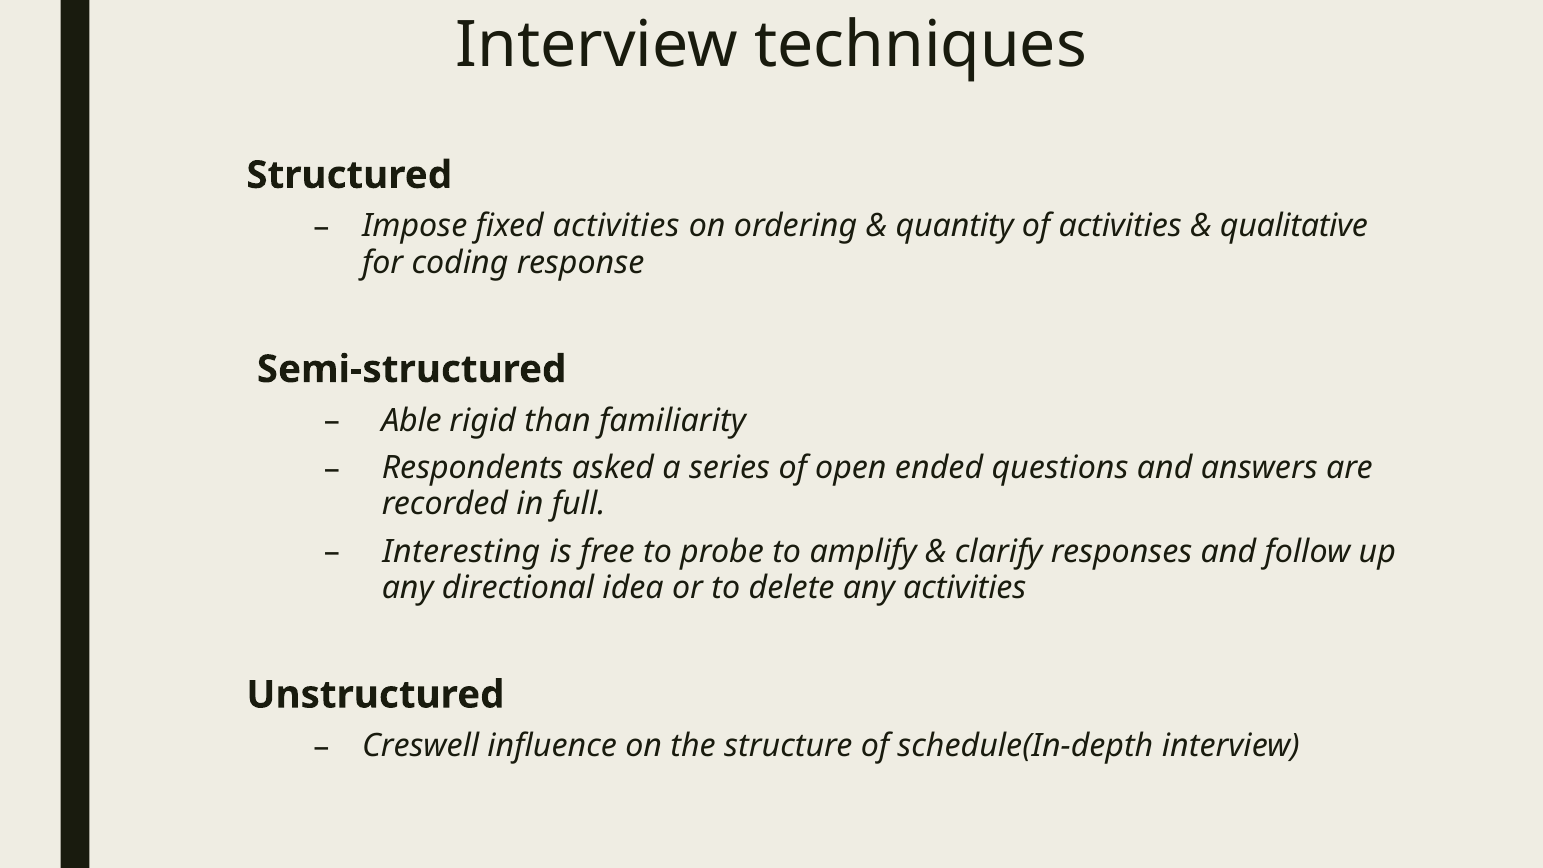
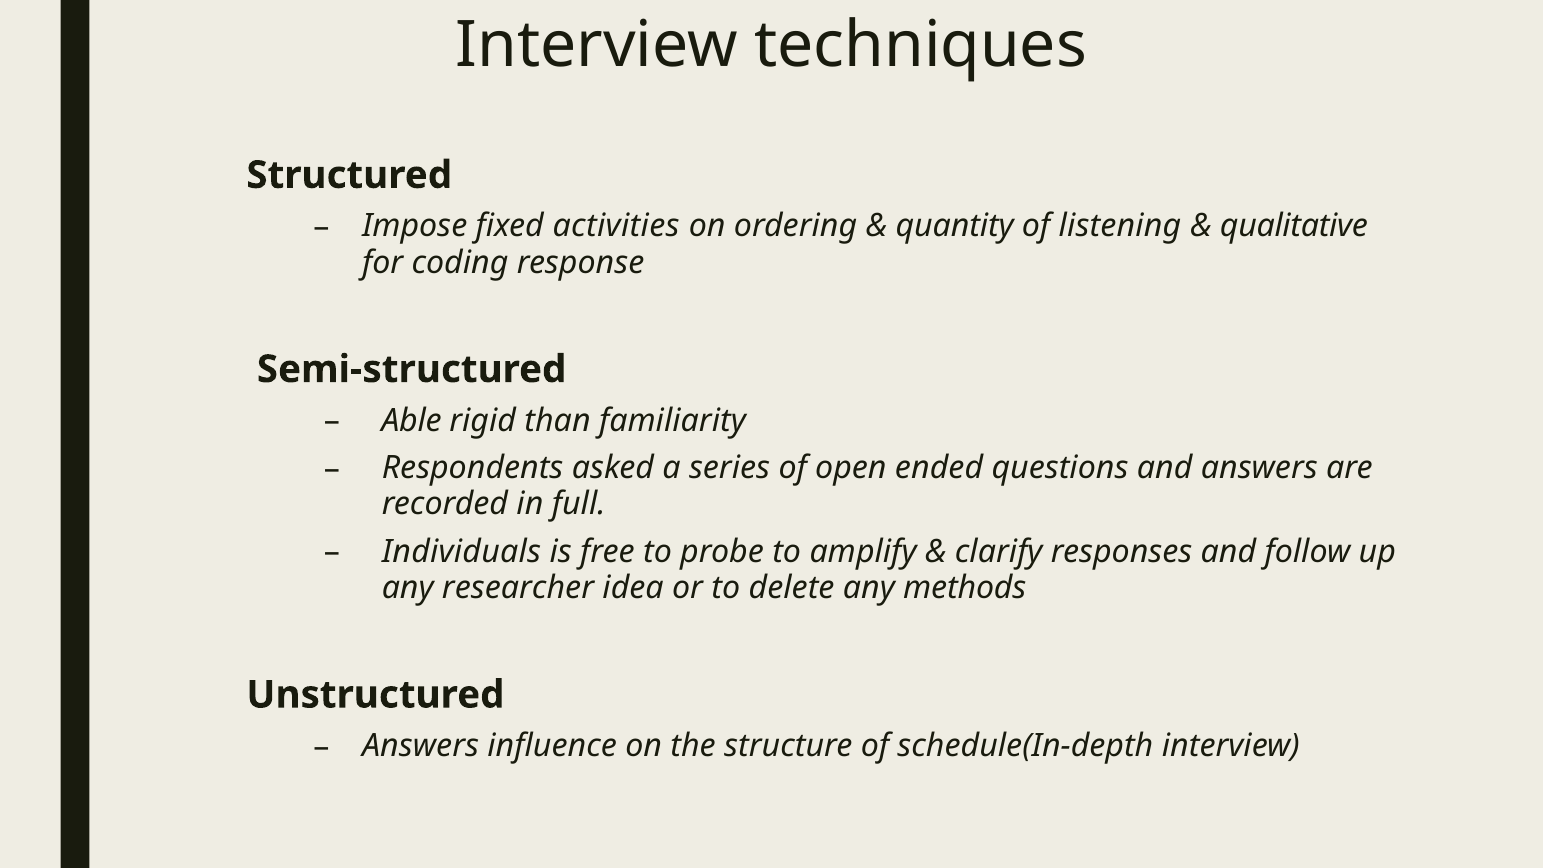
of activities: activities -> listening (1120, 226)
Interesting: Interesting -> Individuals (461, 552)
directional: directional -> researcher (518, 588)
any activities: activities -> methods (965, 588)
Creswell: Creswell -> Answers (421, 746)
